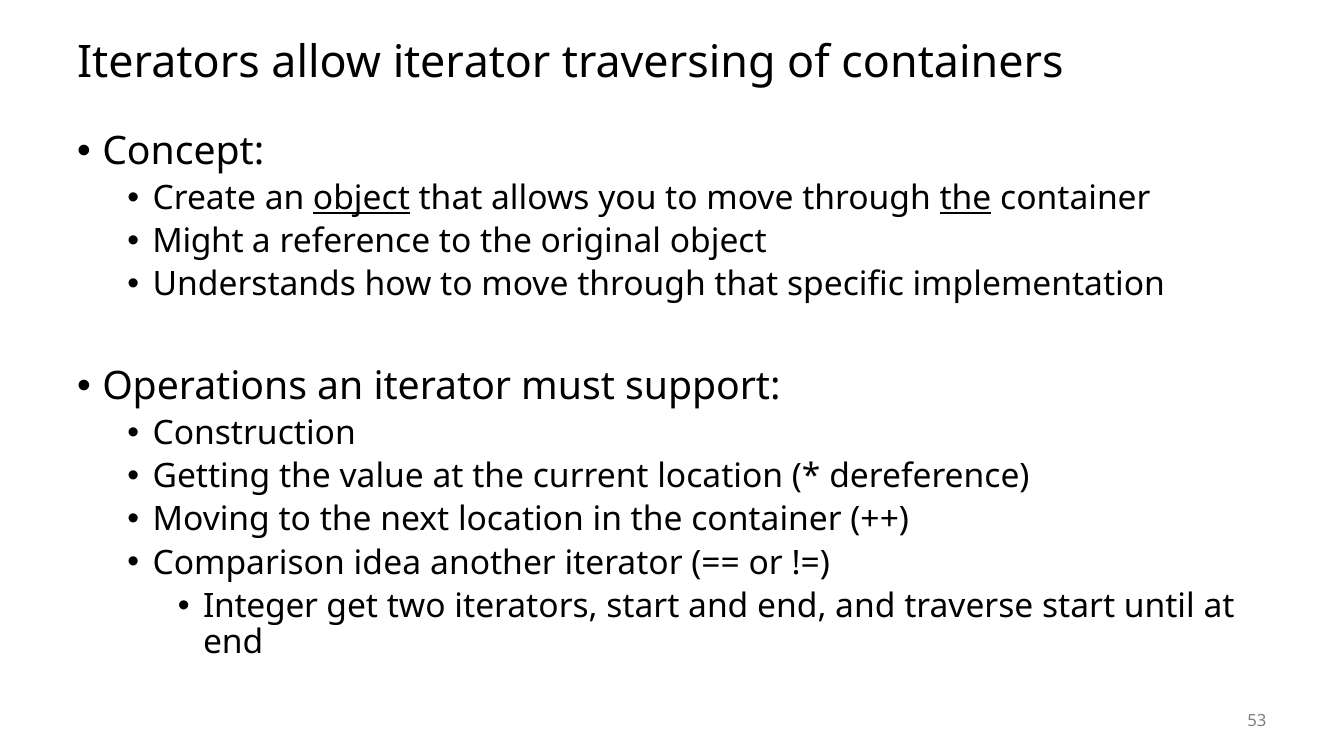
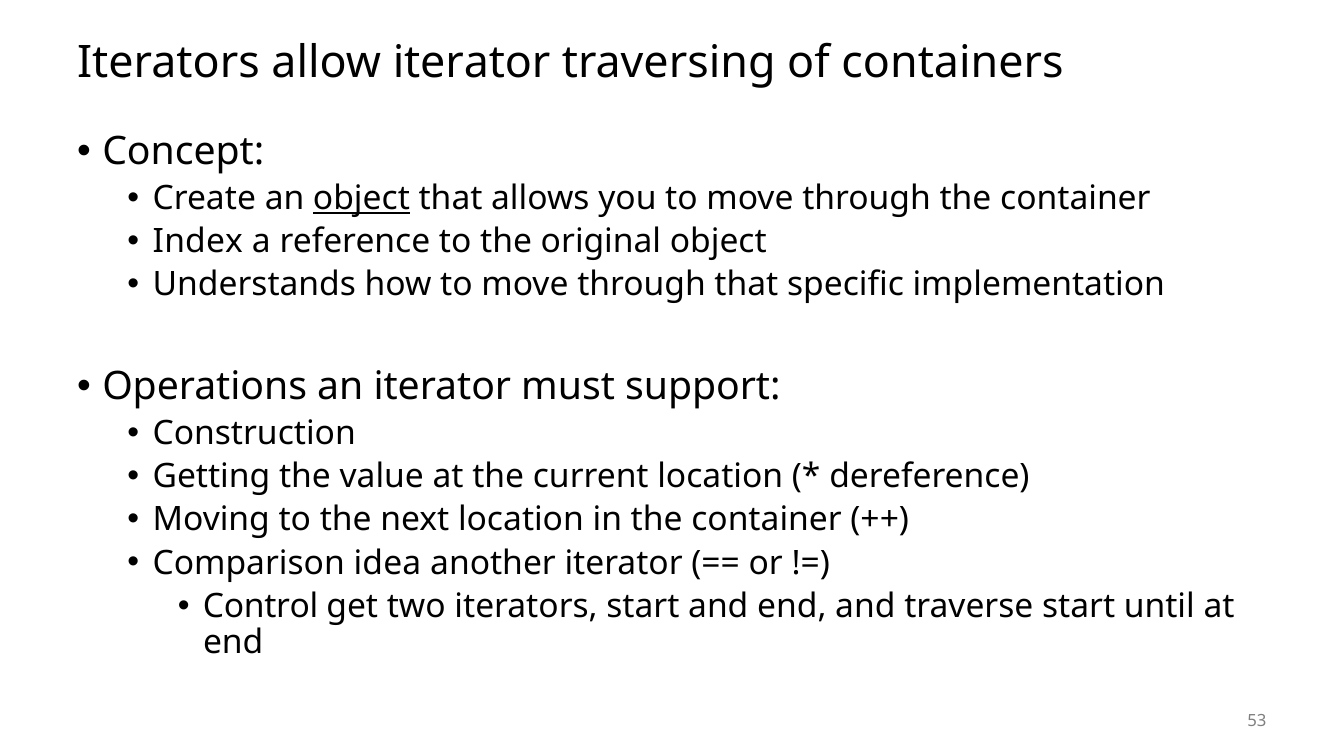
the underline: present -> none (965, 198)
Might: Might -> Index (198, 242)
Integer: Integer -> Control (261, 606)
